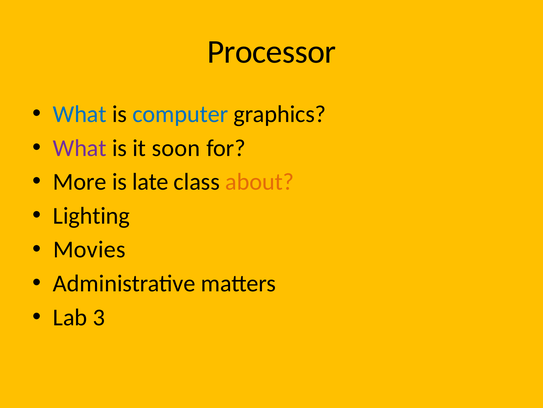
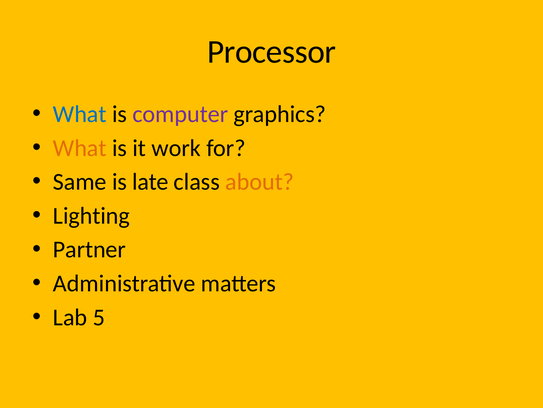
computer colour: blue -> purple (180, 114)
What colour: purple -> orange (80, 148)
soon: soon -> work (176, 148)
More: More -> Same (80, 182)
Movies: Movies -> Partner (89, 249)
3: 3 -> 5 (99, 317)
